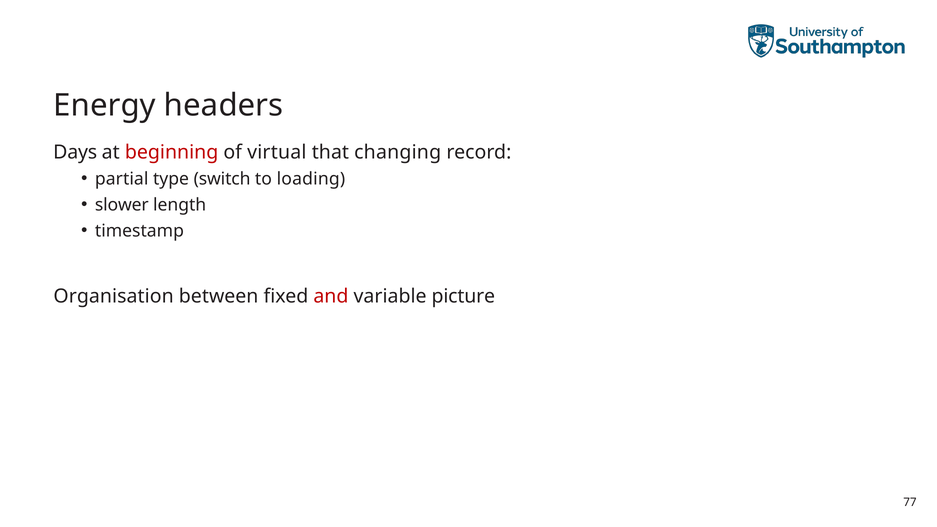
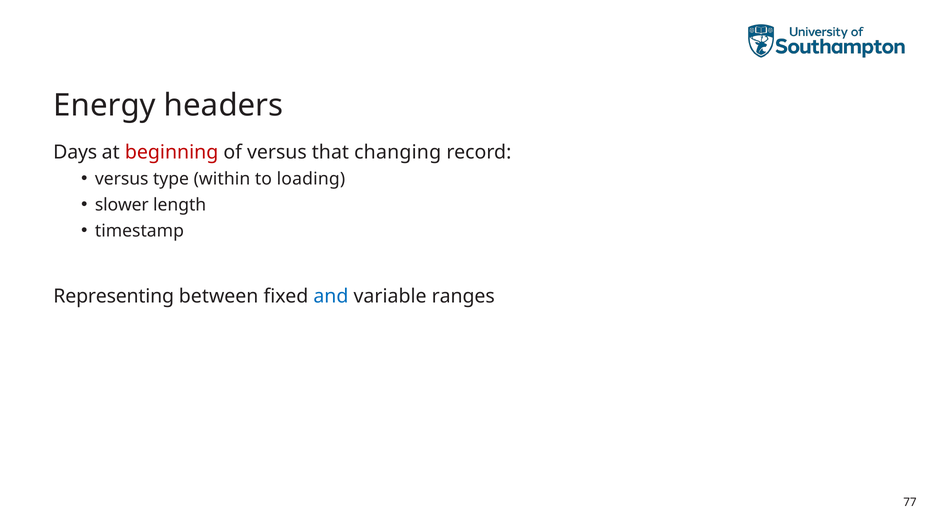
of virtual: virtual -> versus (277, 152)
partial: partial -> versus (122, 179)
switch: switch -> within (222, 179)
Organisation: Organisation -> Representing (114, 296)
and colour: red -> blue (331, 296)
picture: picture -> ranges (463, 296)
